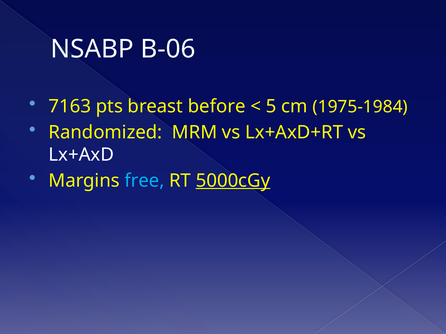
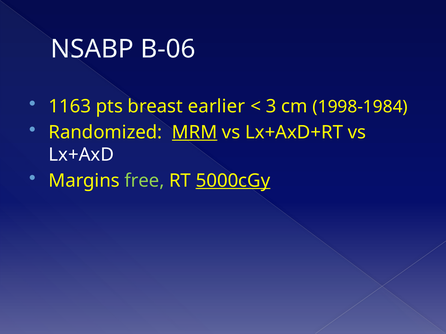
7163: 7163 -> 1163 (70, 106)
before: before -> earlier (217, 106)
5: 5 -> 3 (271, 106)
1975-1984: 1975-1984 -> 1998-1984 (360, 107)
MRM underline: none -> present (195, 132)
free colour: light blue -> light green (144, 181)
